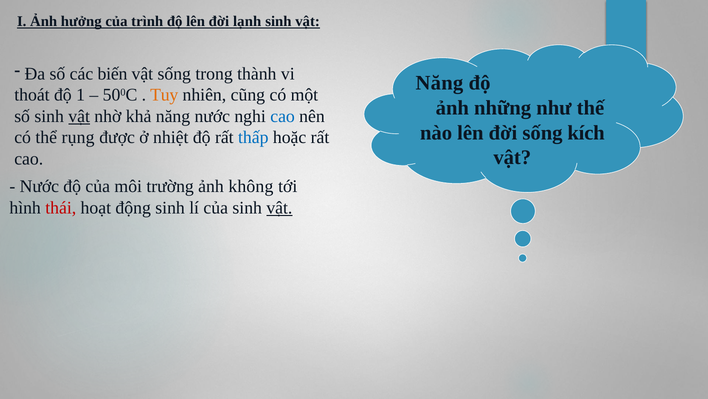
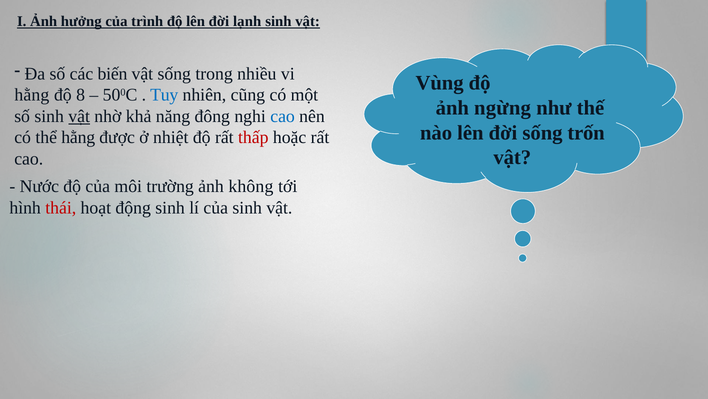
thành: thành -> nhiều (257, 74)
Năng: Năng -> Vùng (440, 83)
thoát: thoát -> hằng (32, 95)
1: 1 -> 8 (81, 95)
Tuy colour: orange -> blue (164, 95)
những: những -> ngừng (503, 108)
năng nước: nước -> đông (212, 116)
kích: kích -> trốn (586, 132)
thể rụng: rụng -> hằng (78, 137)
thấp colour: blue -> red (253, 137)
vật underline: present -> none (279, 207)
